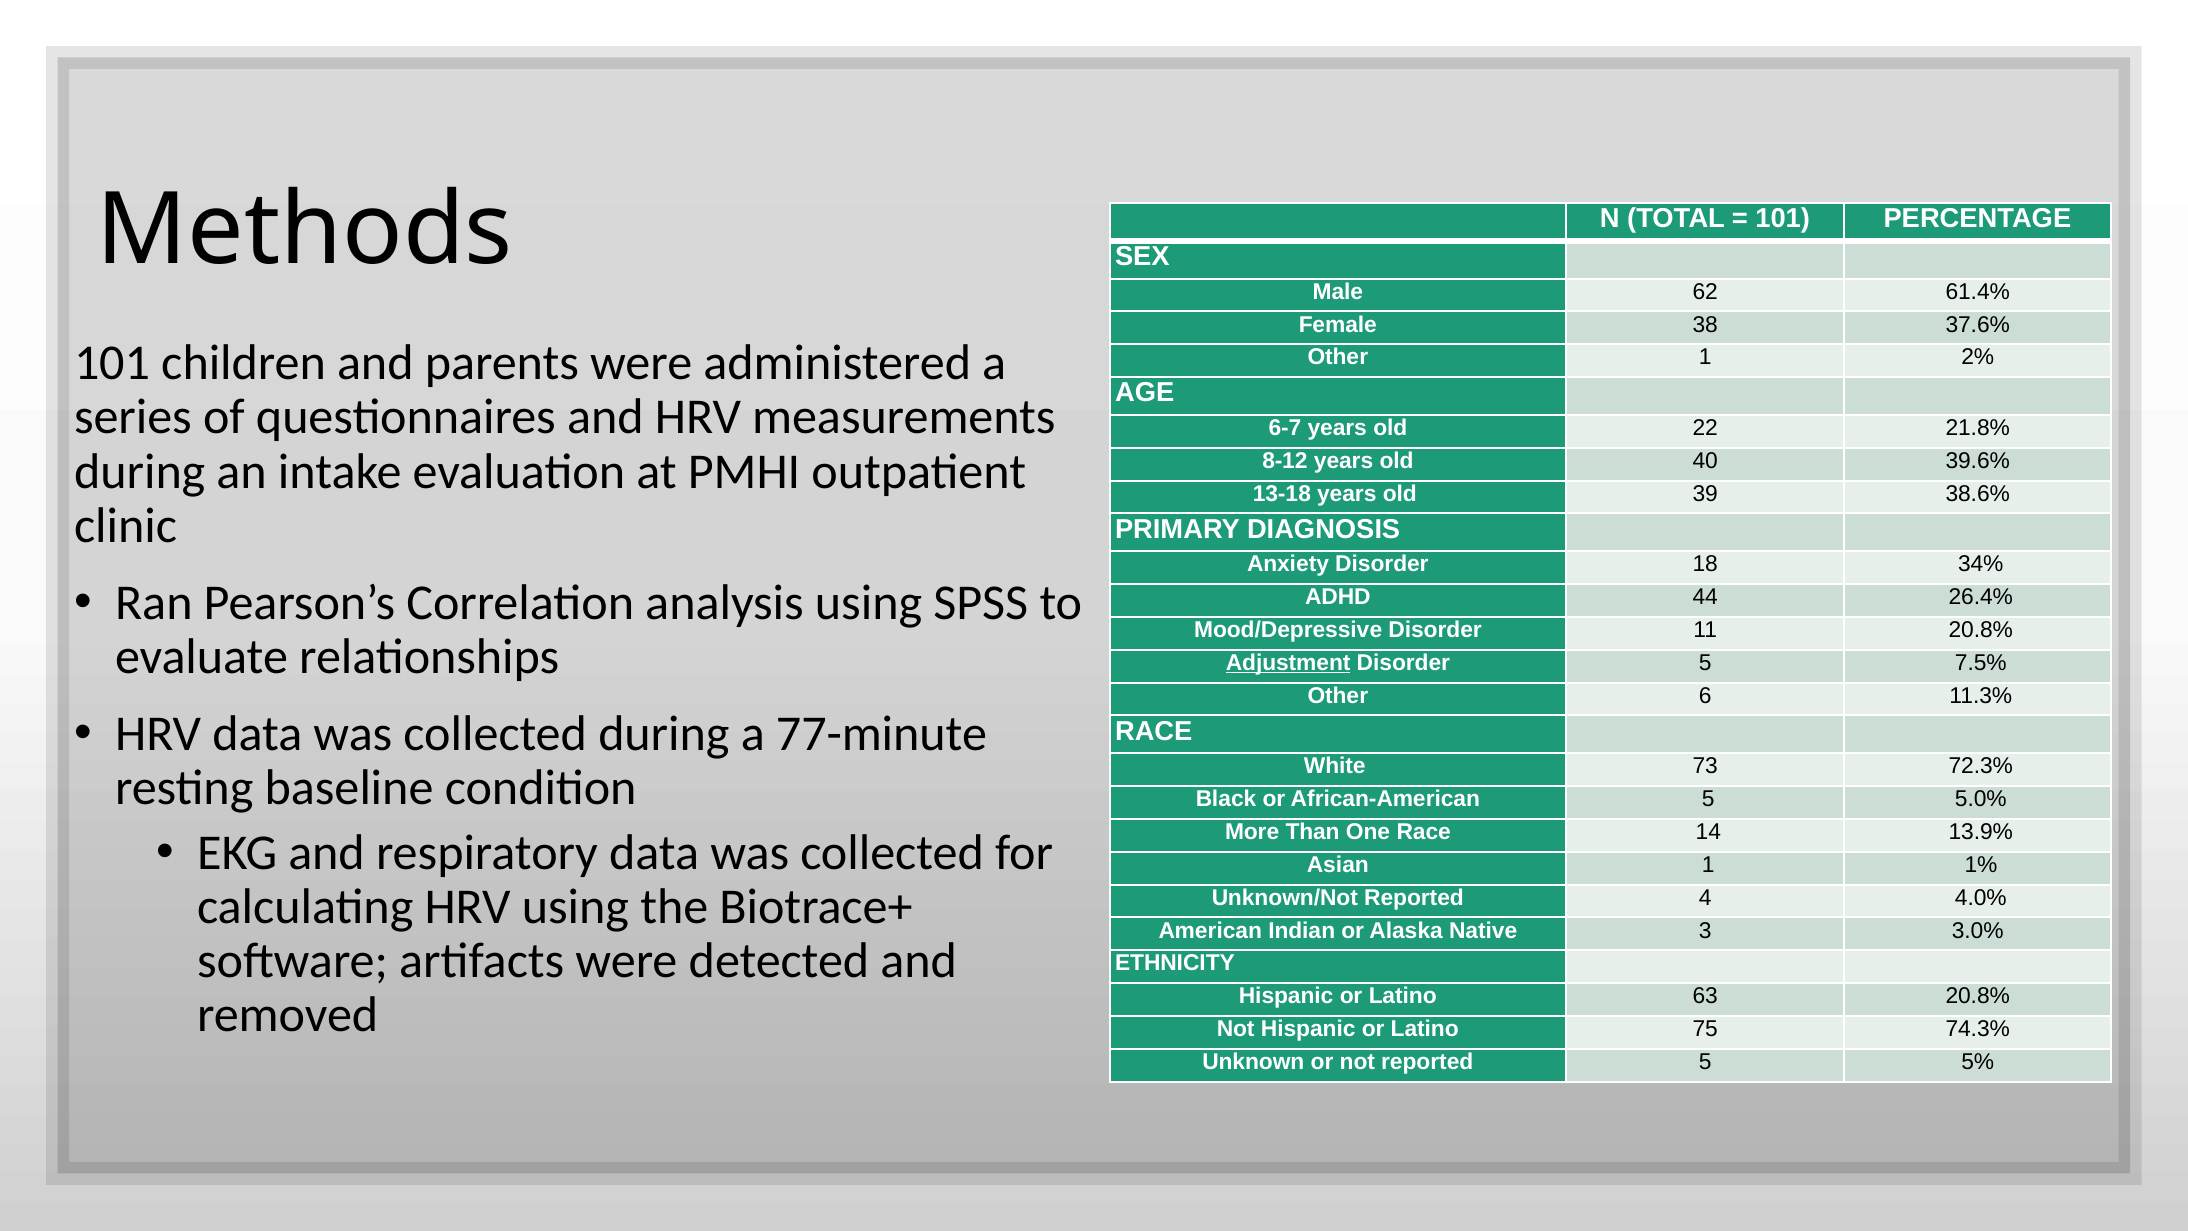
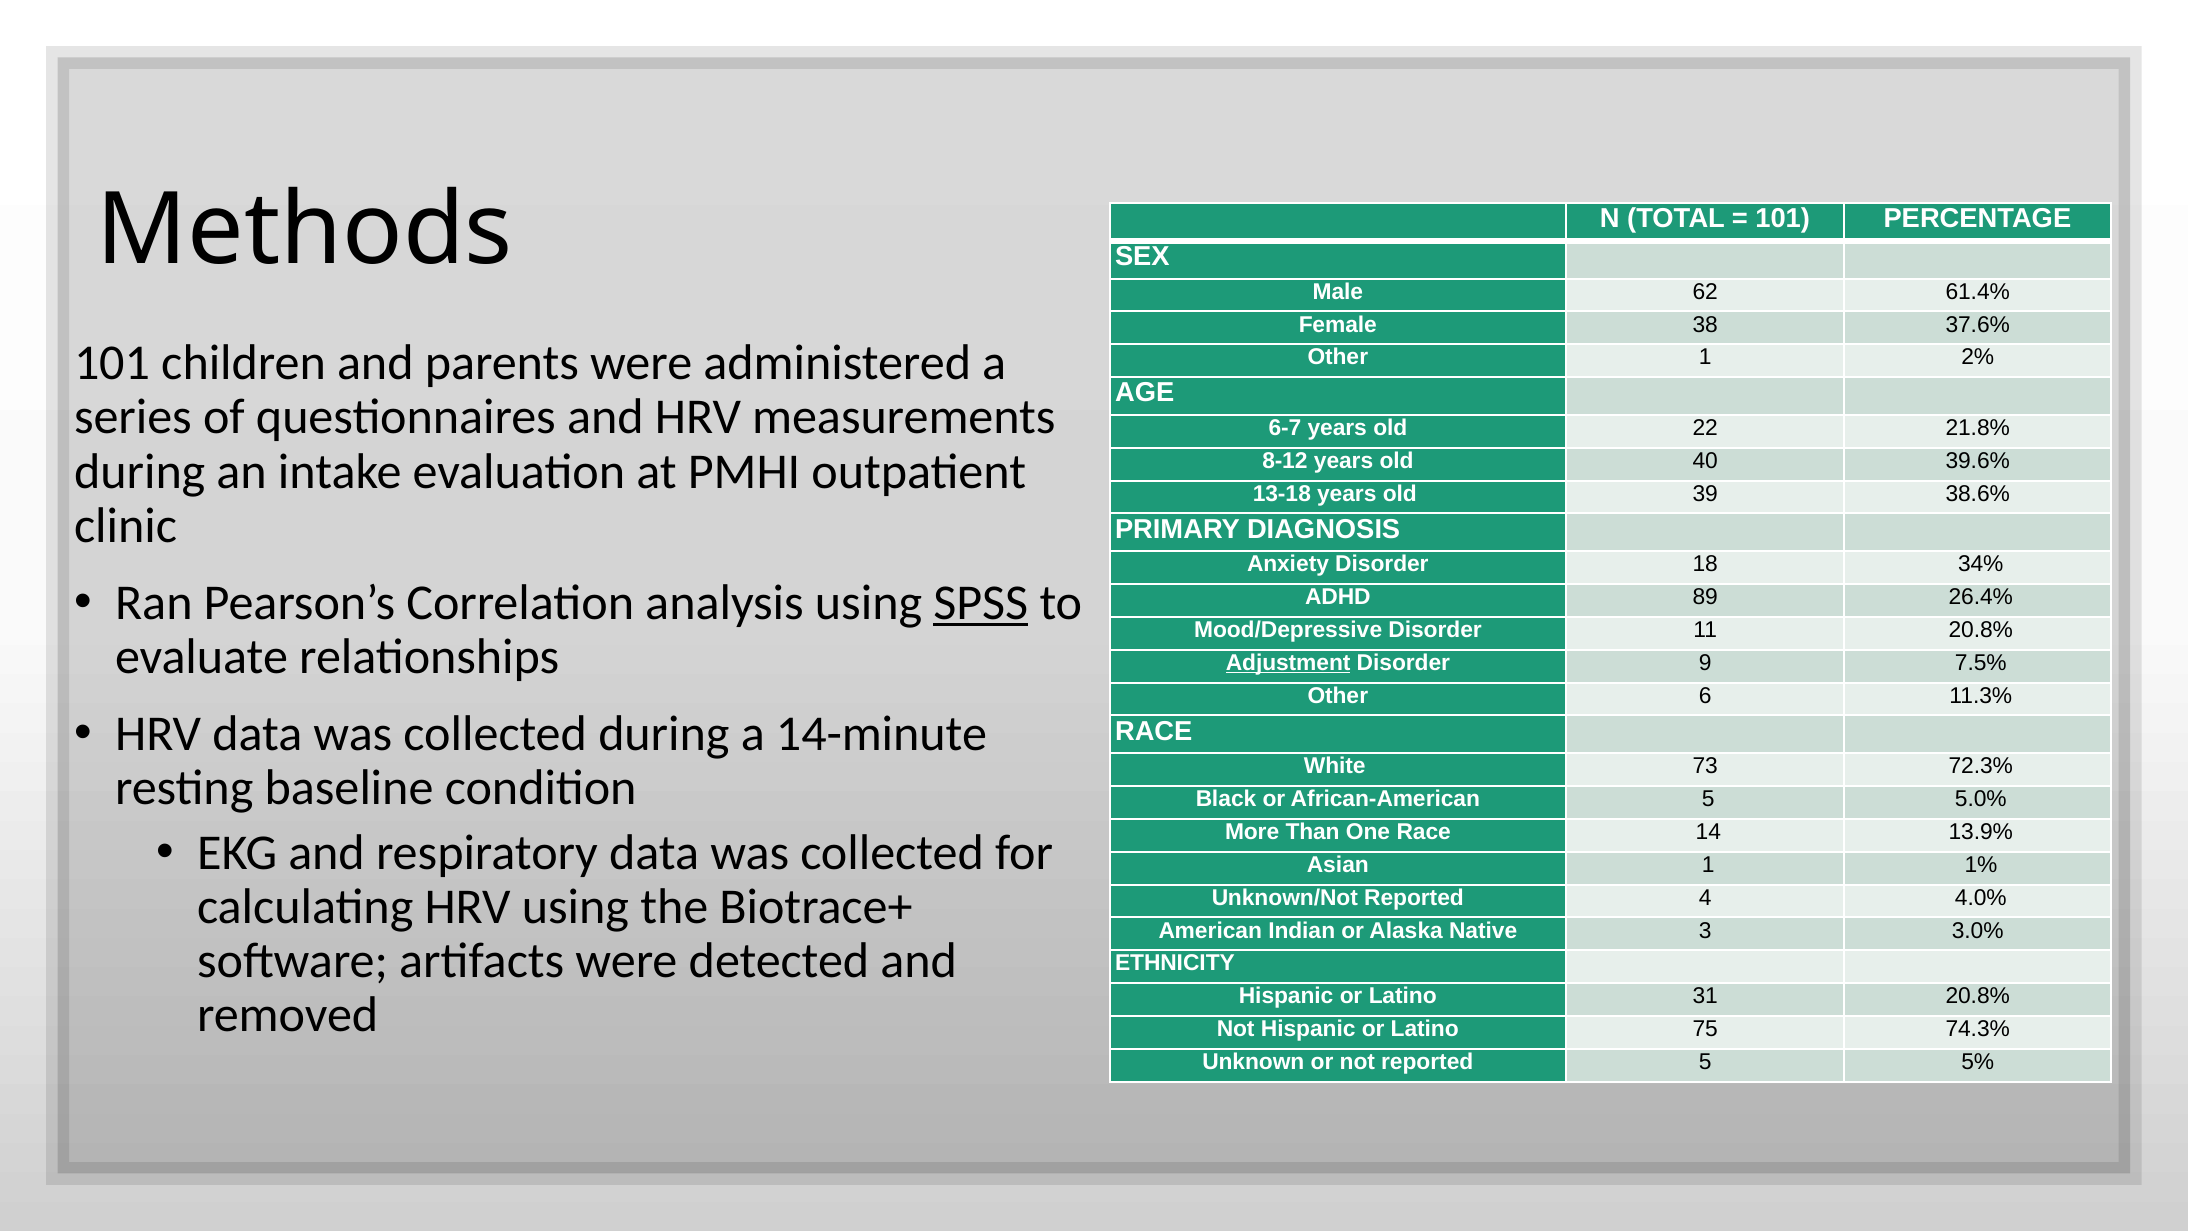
SPSS underline: none -> present (981, 602)
44: 44 -> 89 (1705, 597)
Disorder 5: 5 -> 9 (1705, 663)
77-minute: 77-minute -> 14-minute (882, 733)
63: 63 -> 31 (1705, 996)
